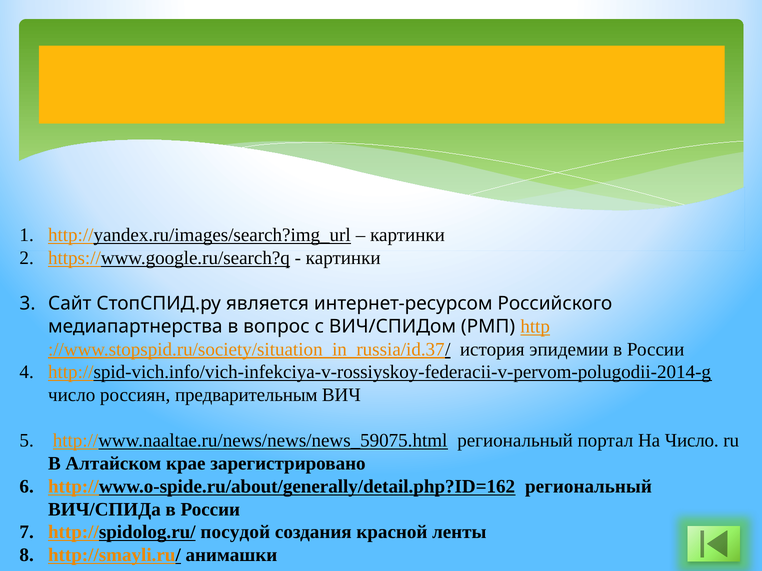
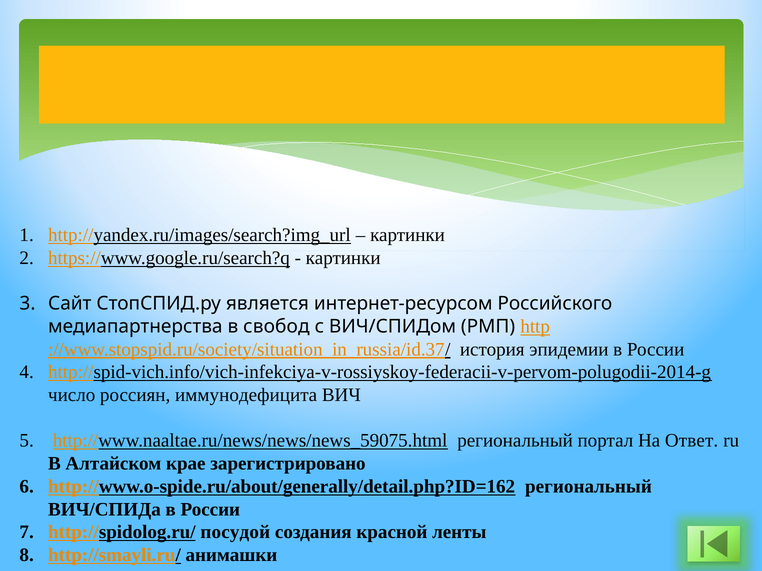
вопрос: вопрос -> свобод (276, 327)
предварительным: предварительным -> иммунодефицита (246, 395)
На Число: Число -> Ответ (692, 441)
